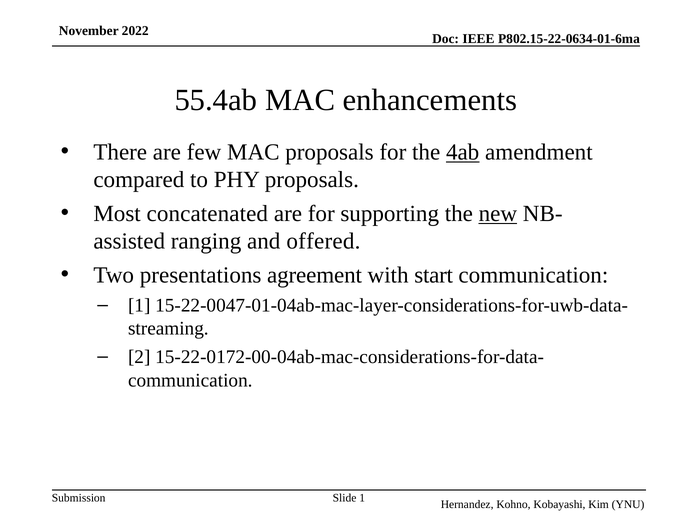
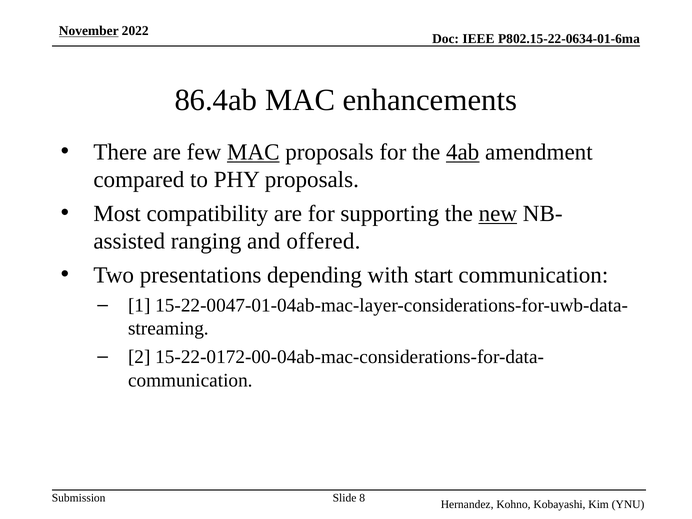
November underline: none -> present (89, 31)
55.4ab: 55.4ab -> 86.4ab (216, 100)
MAC underline: none -> present (253, 152)
concatenated: concatenated -> compatibility (207, 214)
agreement: agreement -> depending (315, 275)
Slide 1: 1 -> 8 (362, 498)
